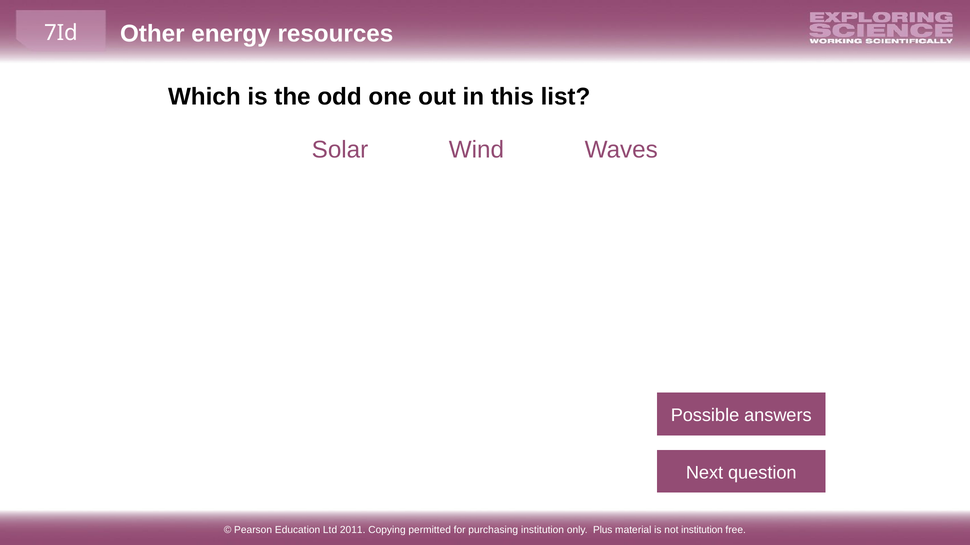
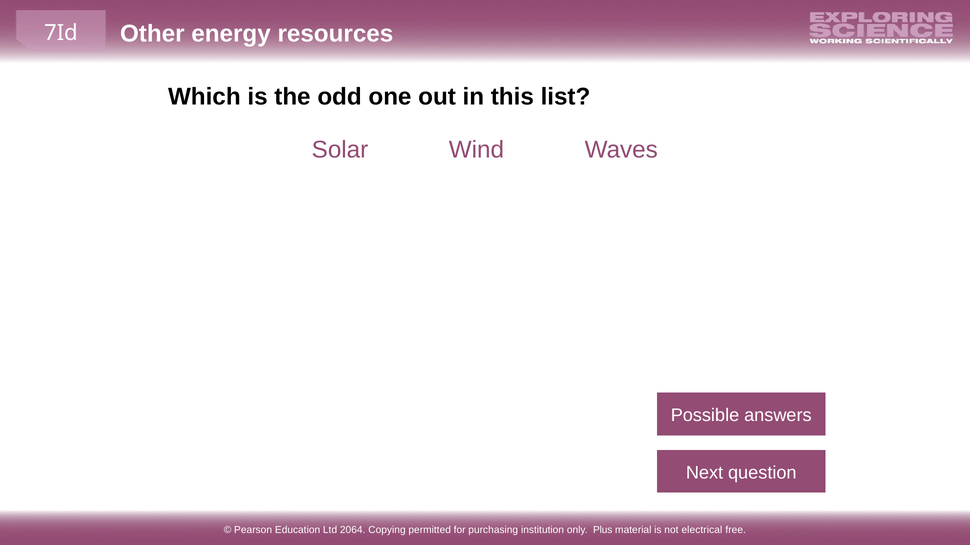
2011: 2011 -> 2064 (353, 531)
not institution: institution -> electrical (702, 531)
